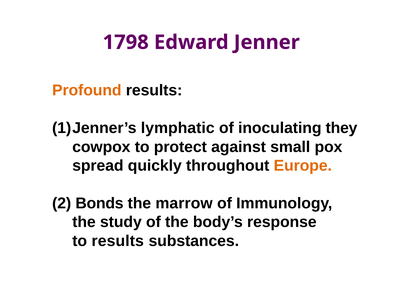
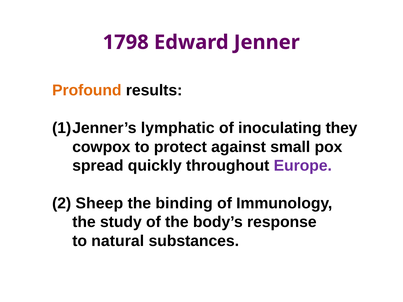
Europe colour: orange -> purple (303, 166)
Bonds: Bonds -> Sheep (99, 203)
marrow: marrow -> binding (184, 203)
to results: results -> natural (118, 241)
